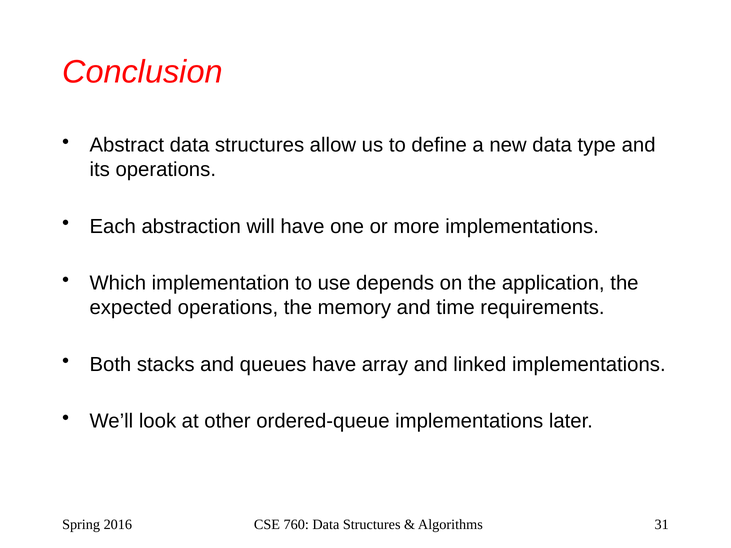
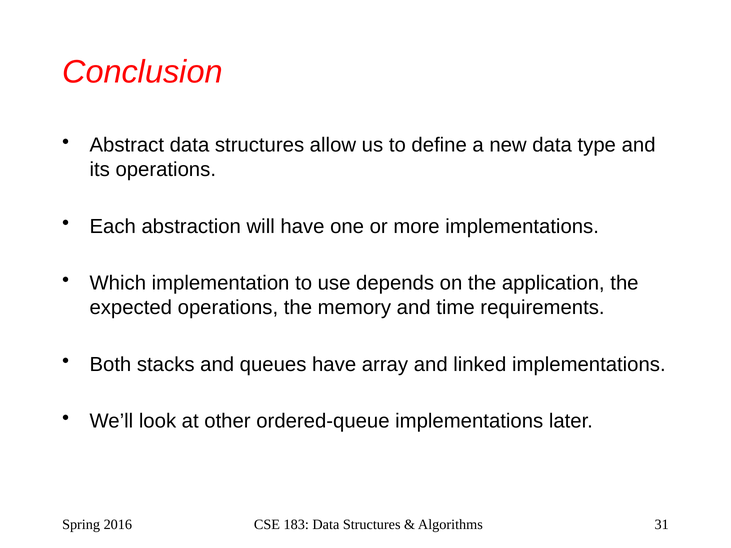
760: 760 -> 183 (296, 525)
